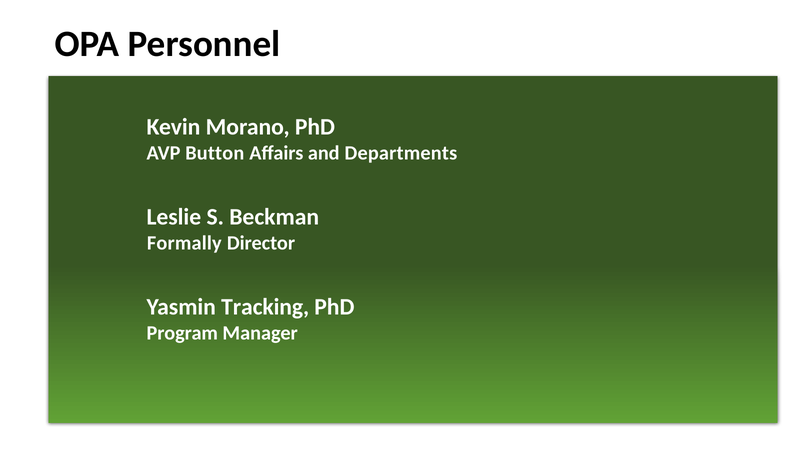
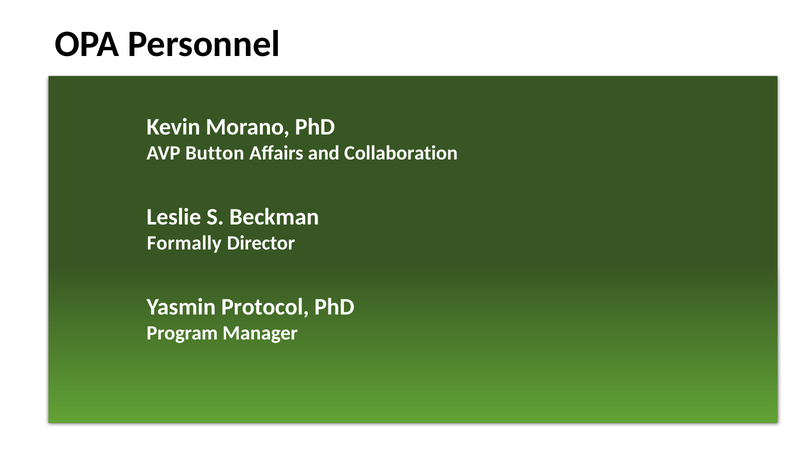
Departments: Departments -> Collaboration (401, 153)
Tracking: Tracking -> Protocol (265, 307)
